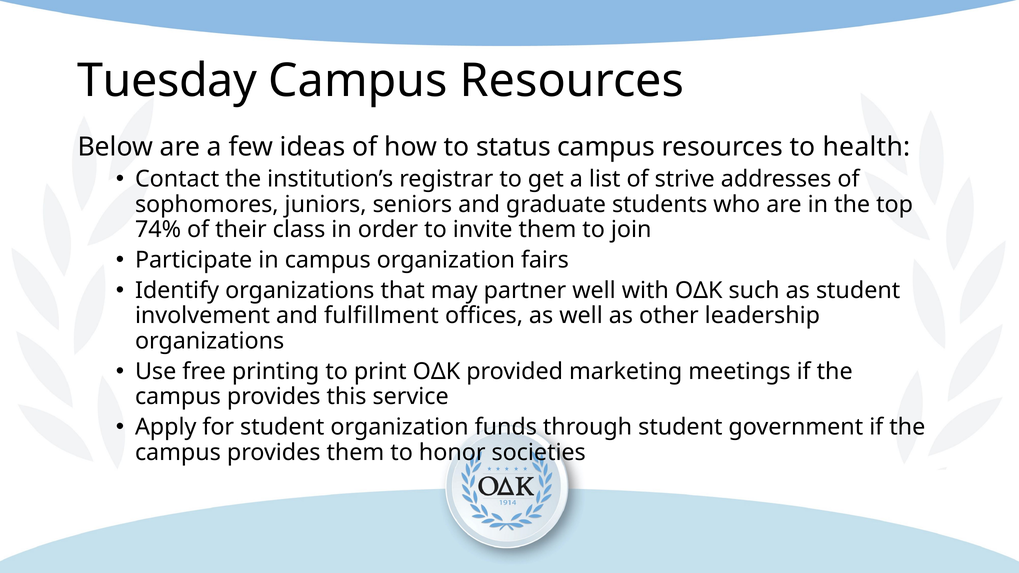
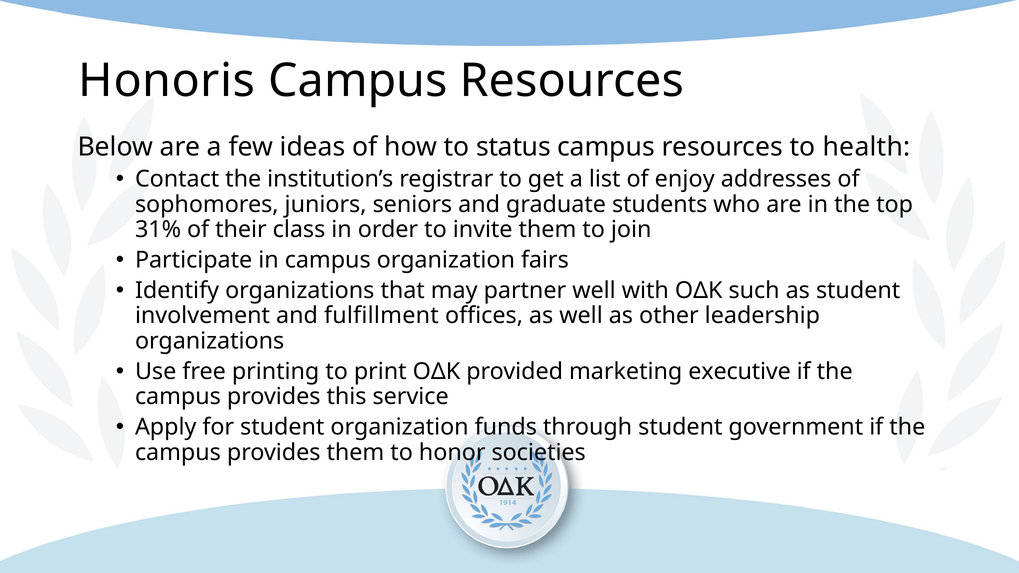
Tuesday: Tuesday -> Honoris (167, 81)
strive: strive -> enjoy (685, 179)
74%: 74% -> 31% (158, 230)
meetings: meetings -> executive (740, 372)
